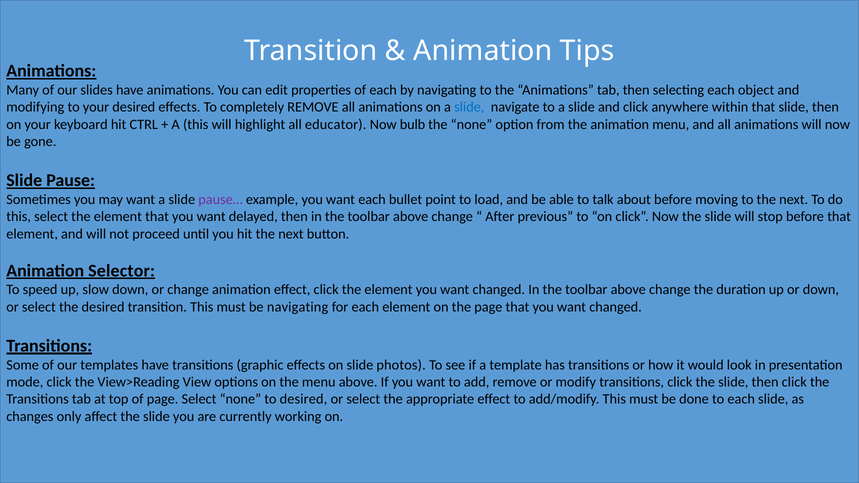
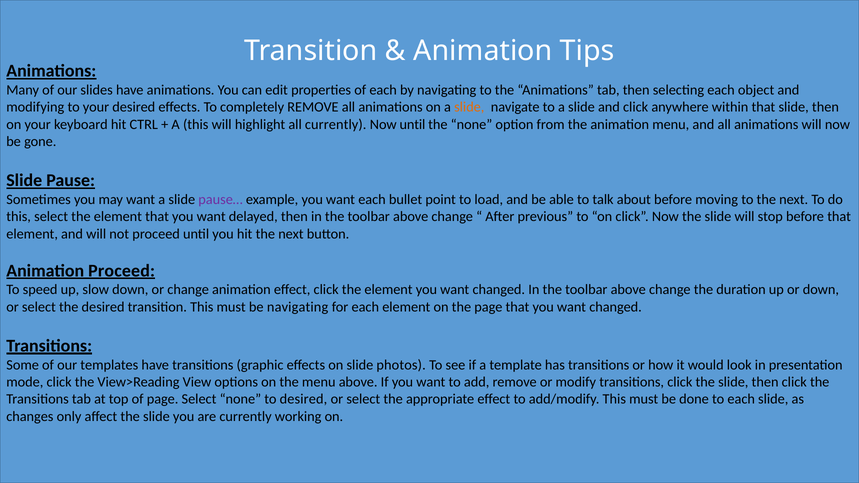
slide colour: blue -> orange (469, 107)
all educator: educator -> currently (336, 124)
Now bulb: bulb -> until (412, 124)
Animation Selector: Selector -> Proceed (122, 271)
